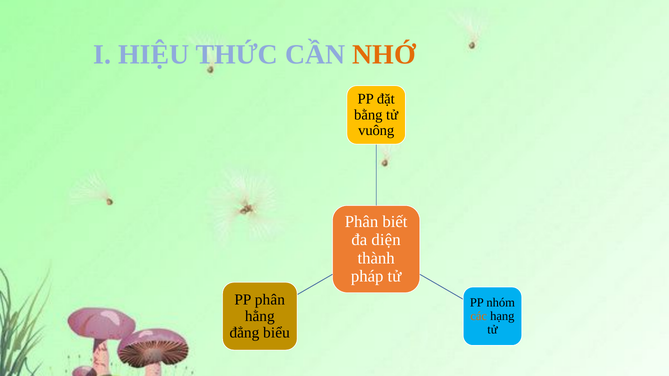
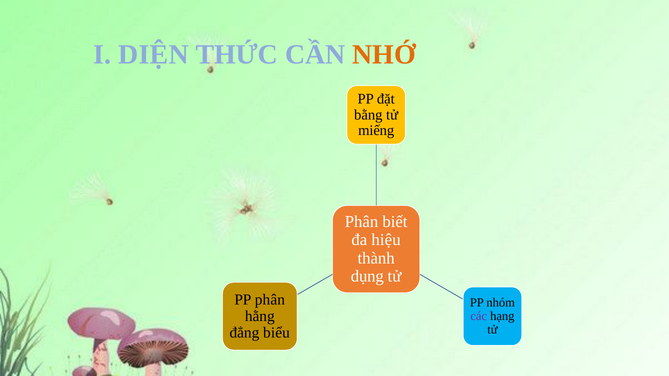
HIỆU: HIỆU -> DIỆN (153, 55)
vuông: vuông -> miếng (376, 131)
diện: diện -> hiệu (386, 240)
pháp: pháp -> dụng (367, 276)
các colour: orange -> purple (479, 316)
